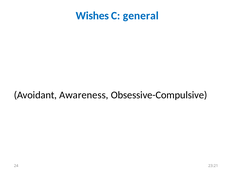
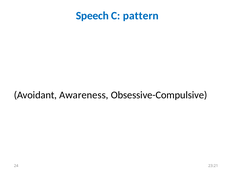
Wishes: Wishes -> Speech (92, 16)
general: general -> pattern (141, 16)
